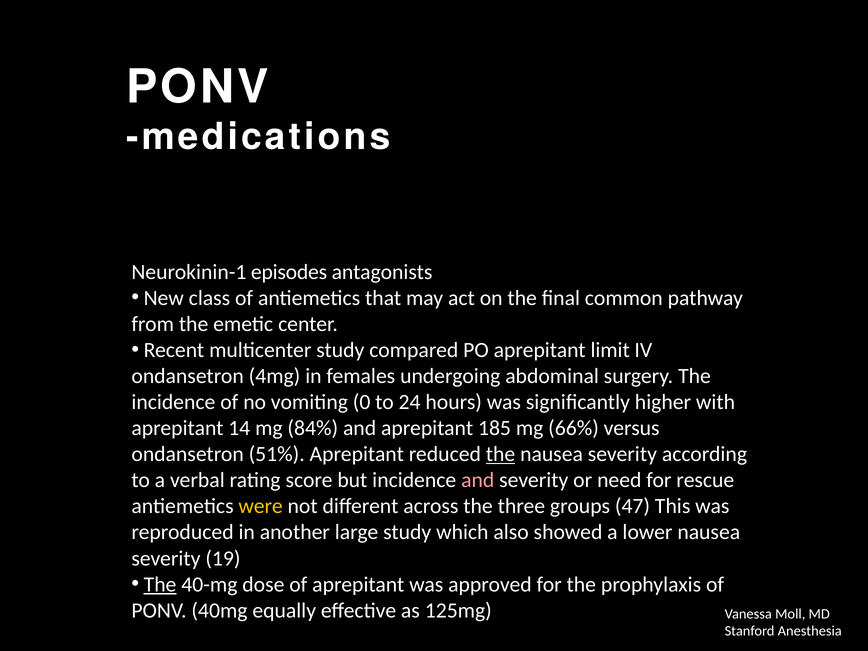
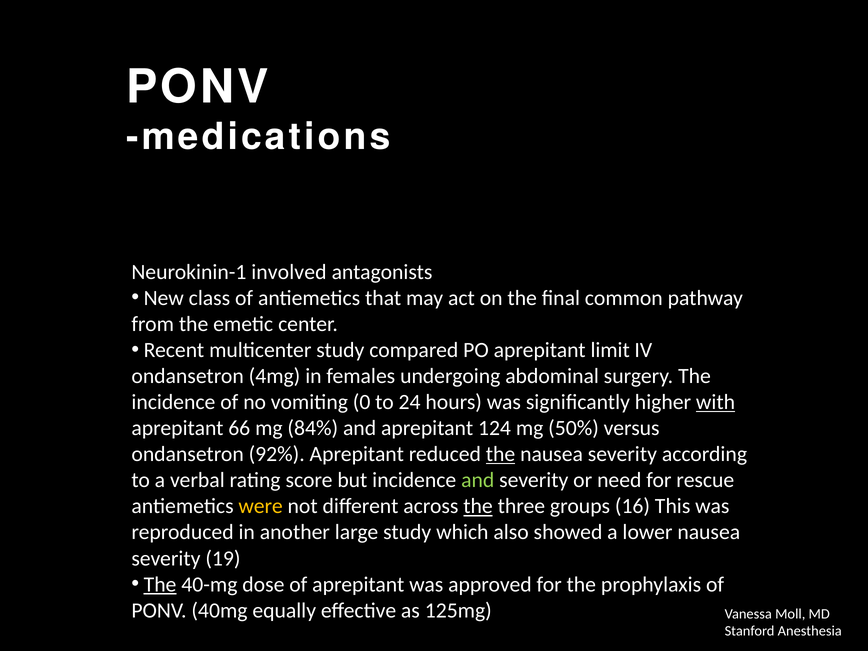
episodes: episodes -> involved (289, 272)
with underline: none -> present (716, 402)
14: 14 -> 66 (239, 428)
185: 185 -> 124 (495, 428)
66%: 66% -> 50% (574, 428)
51%: 51% -> 92% (277, 454)
and colour: pink -> light green (478, 480)
the underline: none -> present (478, 506)
47: 47 -> 16 (633, 506)
